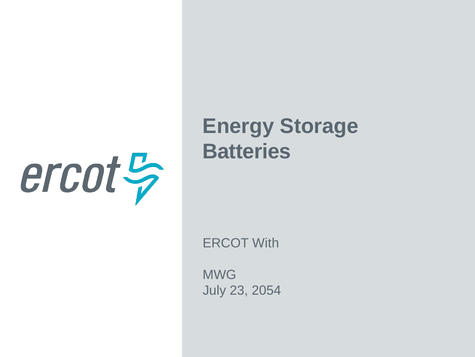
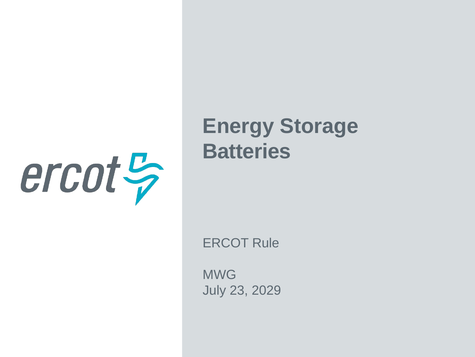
With: With -> Rule (266, 242)
2054: 2054 -> 2029 (266, 290)
